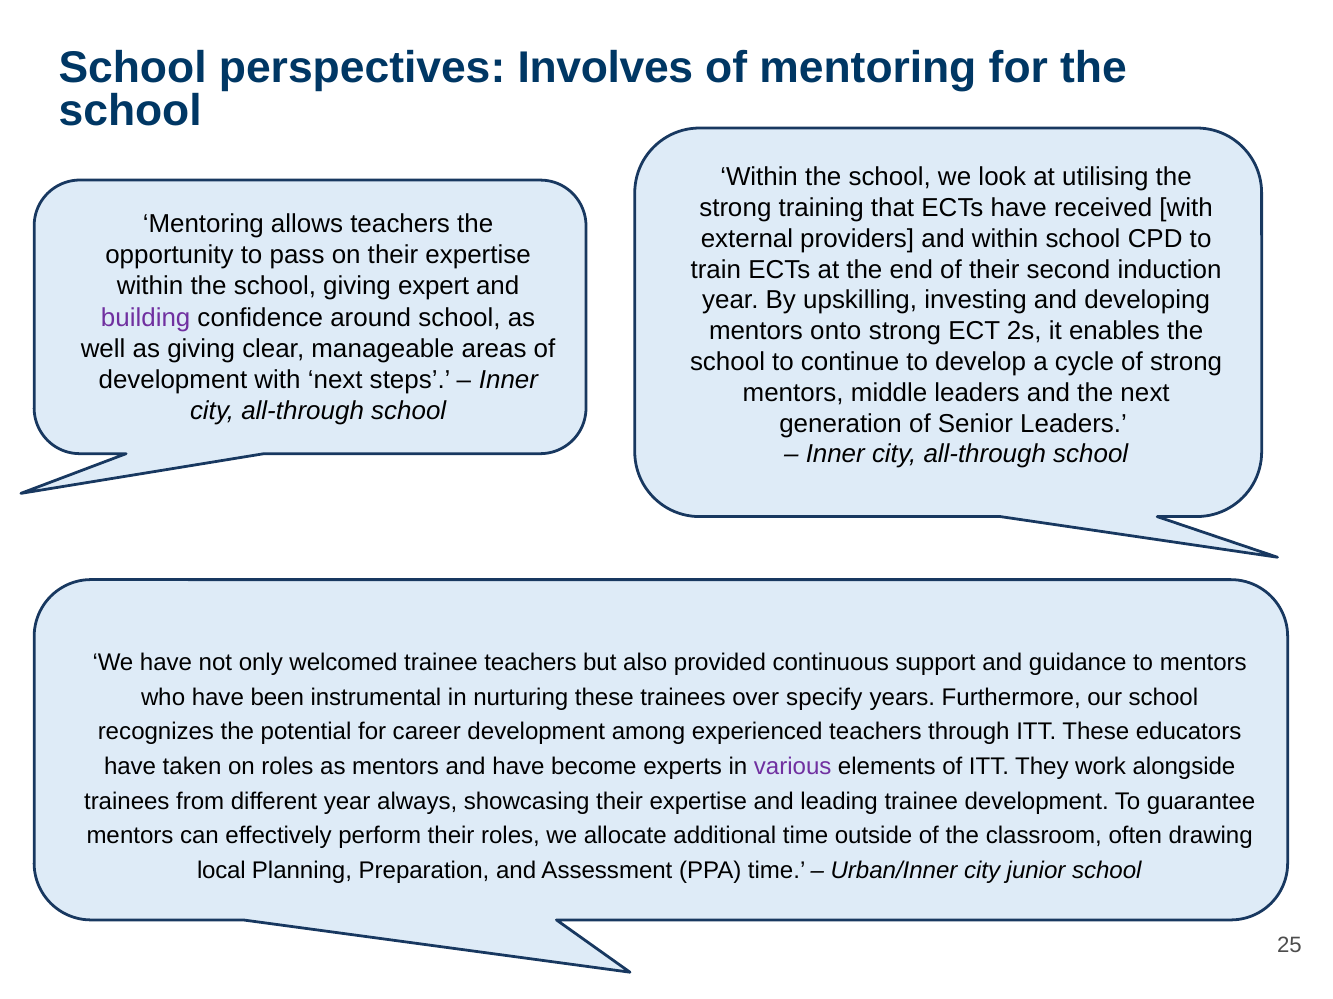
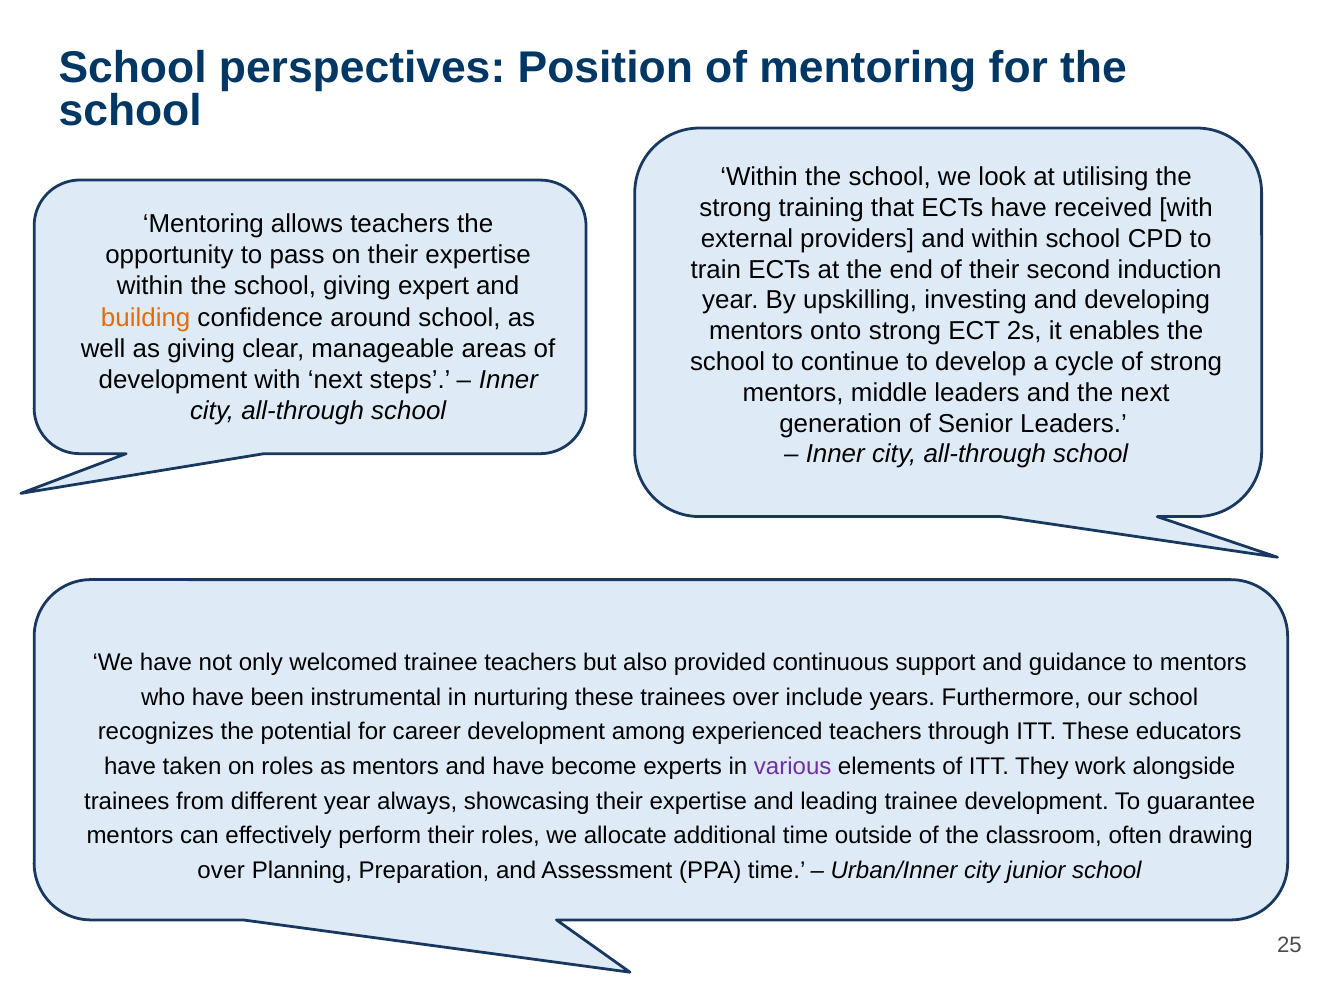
Involves: Involves -> Position (605, 68)
building colour: purple -> orange (146, 318)
specify: specify -> include (824, 698)
local: local -> over (221, 871)
